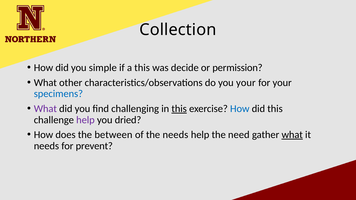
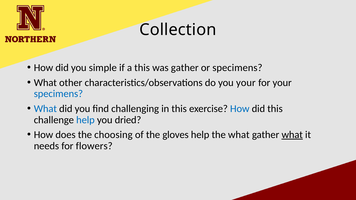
was decide: decide -> gather (185, 68)
or permission: permission -> specimens (237, 68)
What colour: purple -> blue (45, 109)
this underline: present -> none (179, 109)
help colour: purple -> blue (85, 120)
between: between -> choosing (113, 135)
the needs: needs -> gloves (176, 135)
the need: need -> what (239, 135)
prevent: prevent -> flowers (94, 146)
